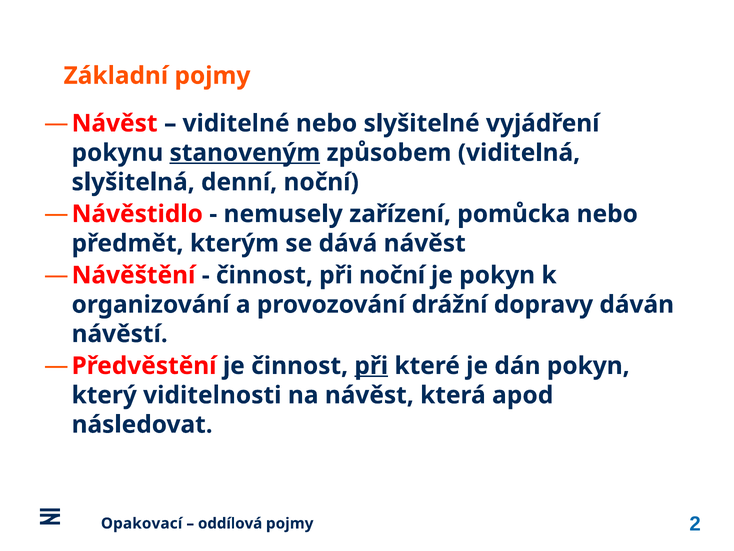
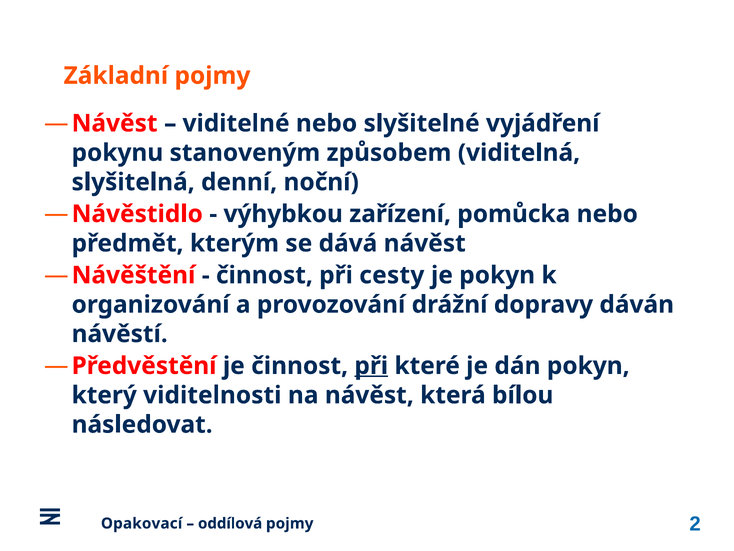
stanoveným underline: present -> none (245, 153)
nemusely: nemusely -> výhybkou (283, 214)
při noční: noční -> cesty (392, 275)
apod: apod -> bílou (523, 395)
